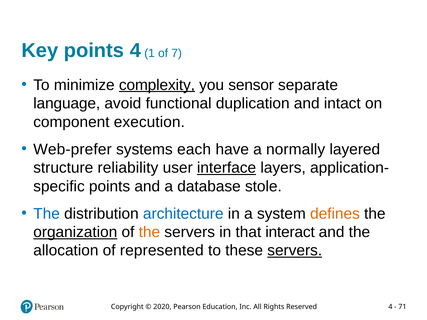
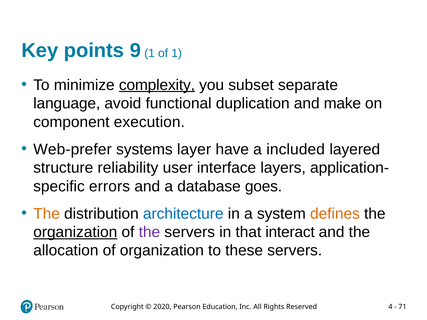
points 4: 4 -> 9 (135, 51)
of 7: 7 -> 1 (177, 53)
sensor: sensor -> subset (251, 85)
intact: intact -> make (342, 104)
each: each -> layer (194, 149)
normally: normally -> included (296, 149)
interface underline: present -> none (227, 168)
points: points -> errors (109, 186)
stole: stole -> goes (263, 186)
The colour: blue -> orange (47, 214)
the colour: orange -> purple (149, 232)
of represented: represented -> organization (162, 251)
servers underline: present -> none (295, 251)
